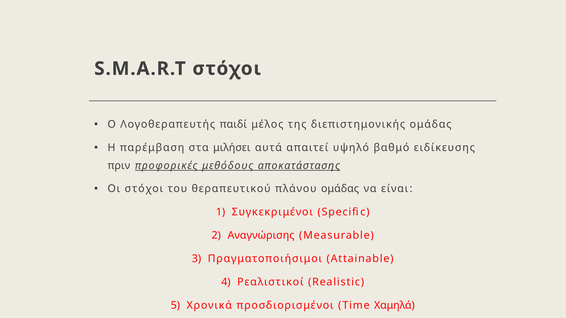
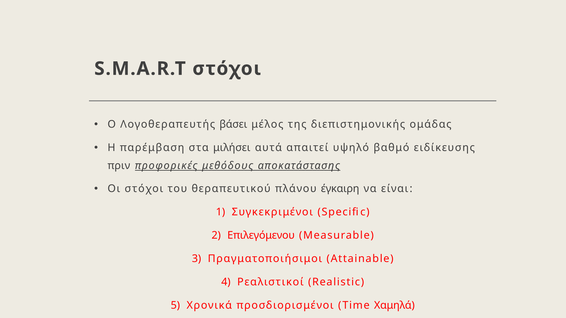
παιδί: παιδί -> βάσει (233, 125)
πλάνου ομάδας: ομάδας -> έγκαιρη (340, 189)
Αναγνώρισης: Αναγνώρισης -> Επιλεγόμενου (261, 236)
